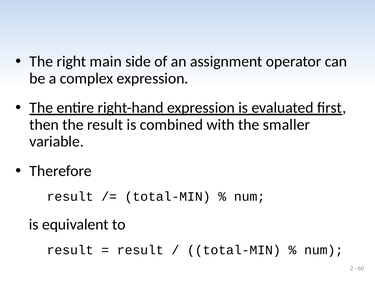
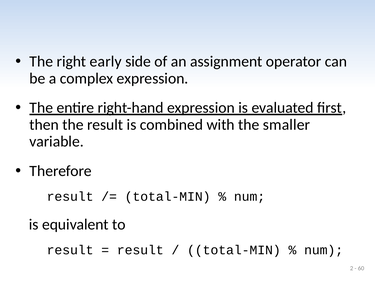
main: main -> early (106, 62)
